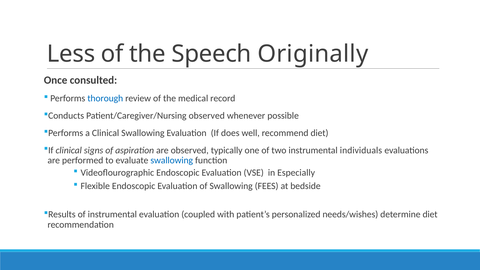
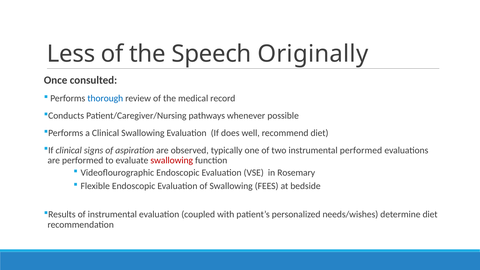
Patient/Caregiver/Nursing observed: observed -> pathways (207, 116)
instrumental individuals: individuals -> performed (361, 150)
swallowing colour: blue -> red (172, 160)
Especially: Especially -> Rosemary (296, 173)
